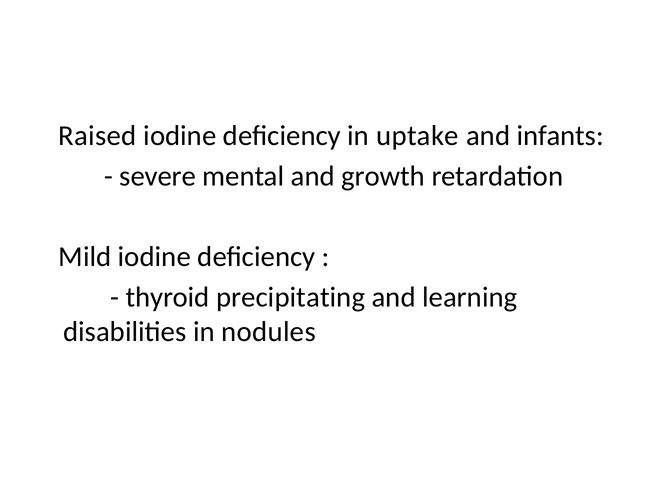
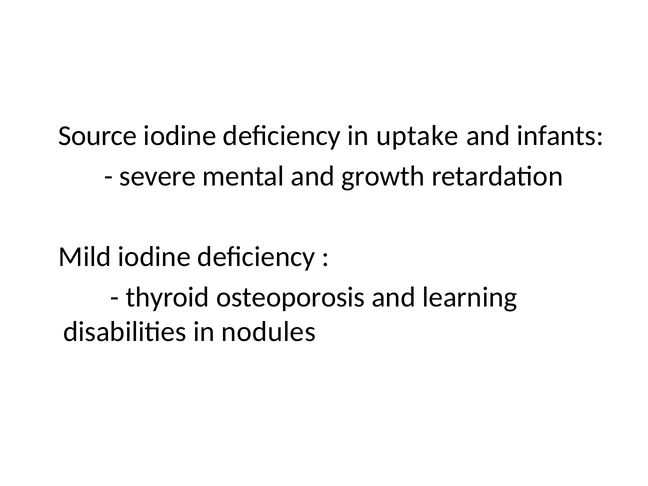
Raised: Raised -> Source (98, 136)
precipitating: precipitating -> osteoporosis (291, 297)
